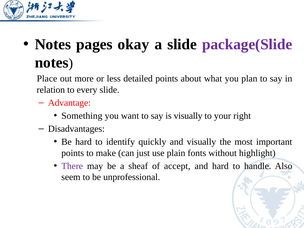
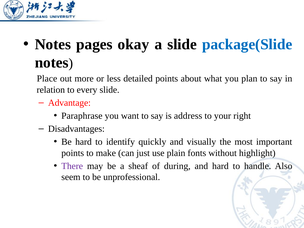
package(Slide colour: purple -> blue (247, 44)
Something: Something -> Paraphrase (82, 116)
is visually: visually -> address (188, 116)
accept: accept -> during (177, 166)
